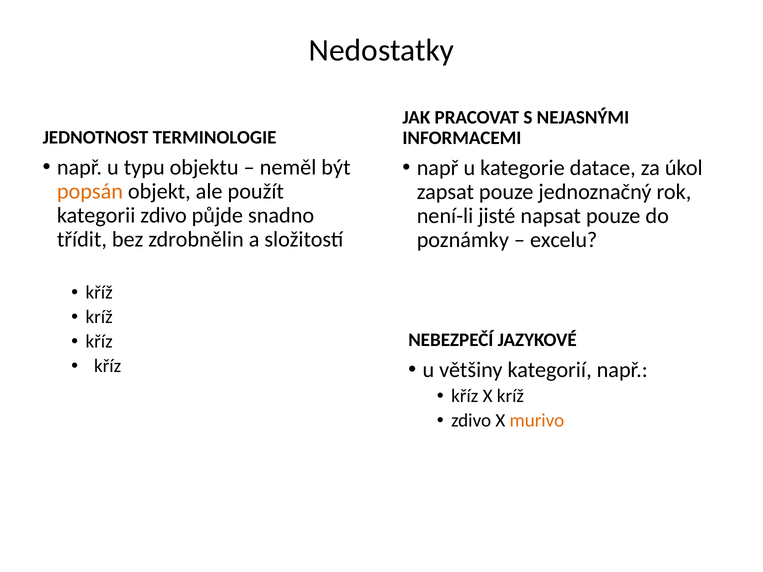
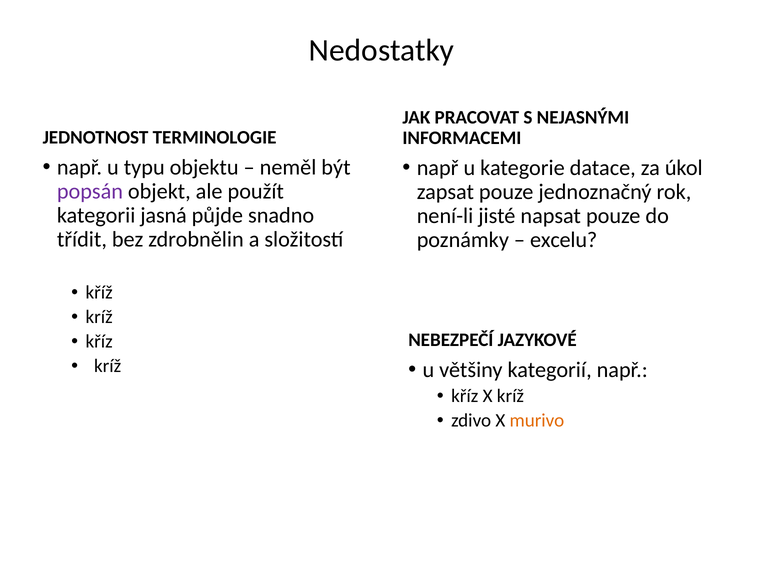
popsán colour: orange -> purple (90, 192)
kategorii zdivo: zdivo -> jasná (164, 216)
kříz: kříz -> kríž (108, 366)
